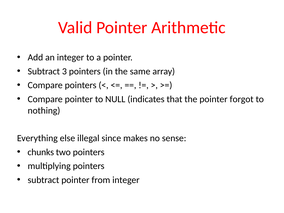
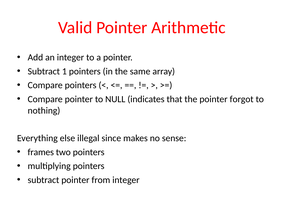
3: 3 -> 1 (64, 71)
chunks: chunks -> frames (41, 152)
